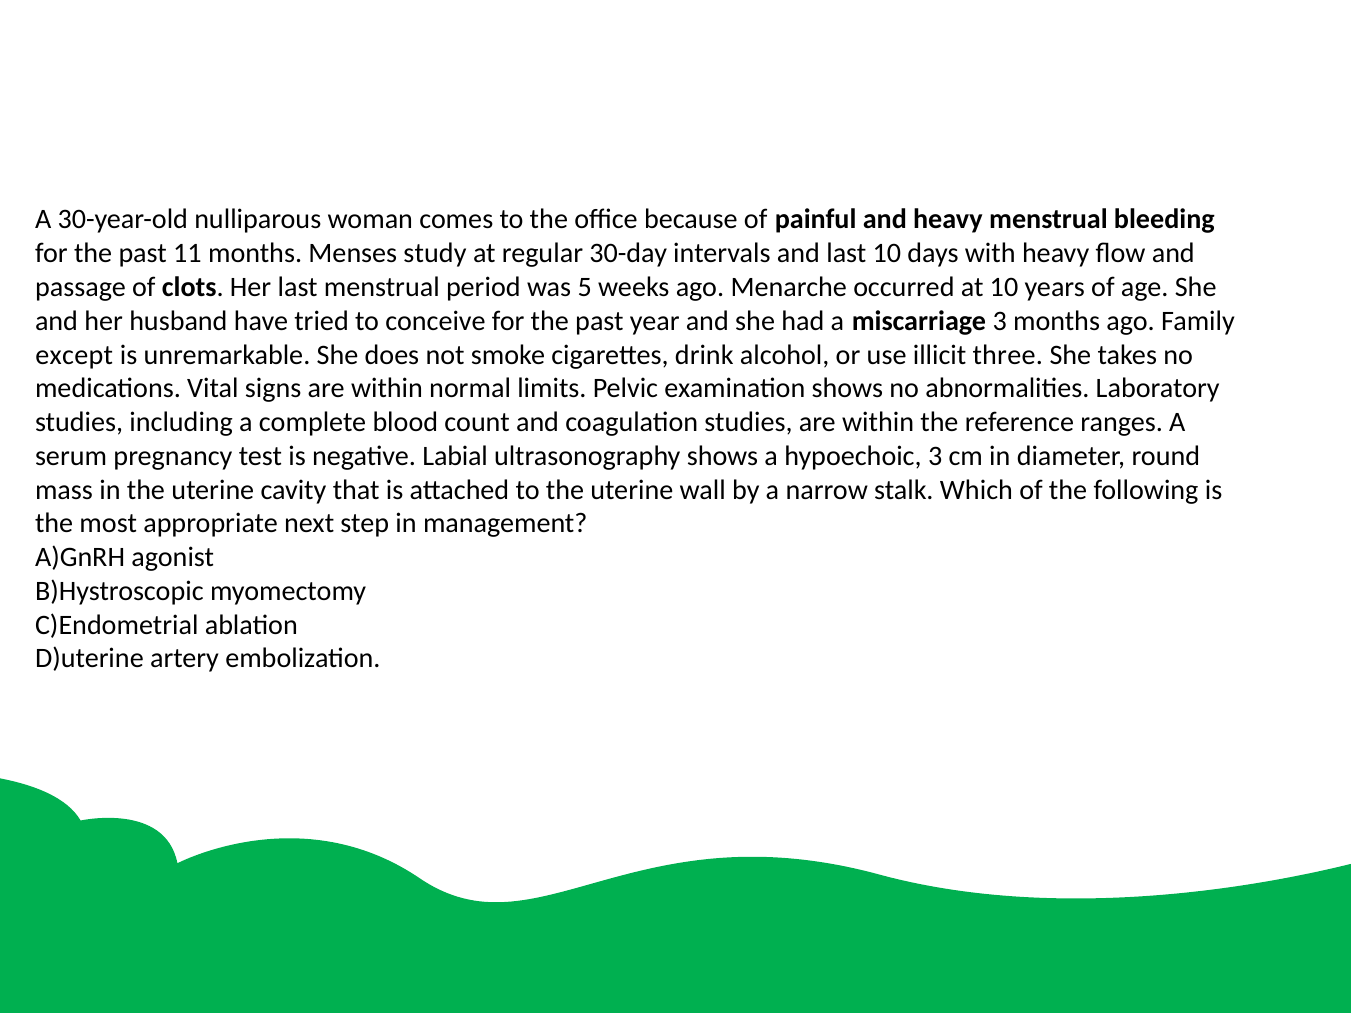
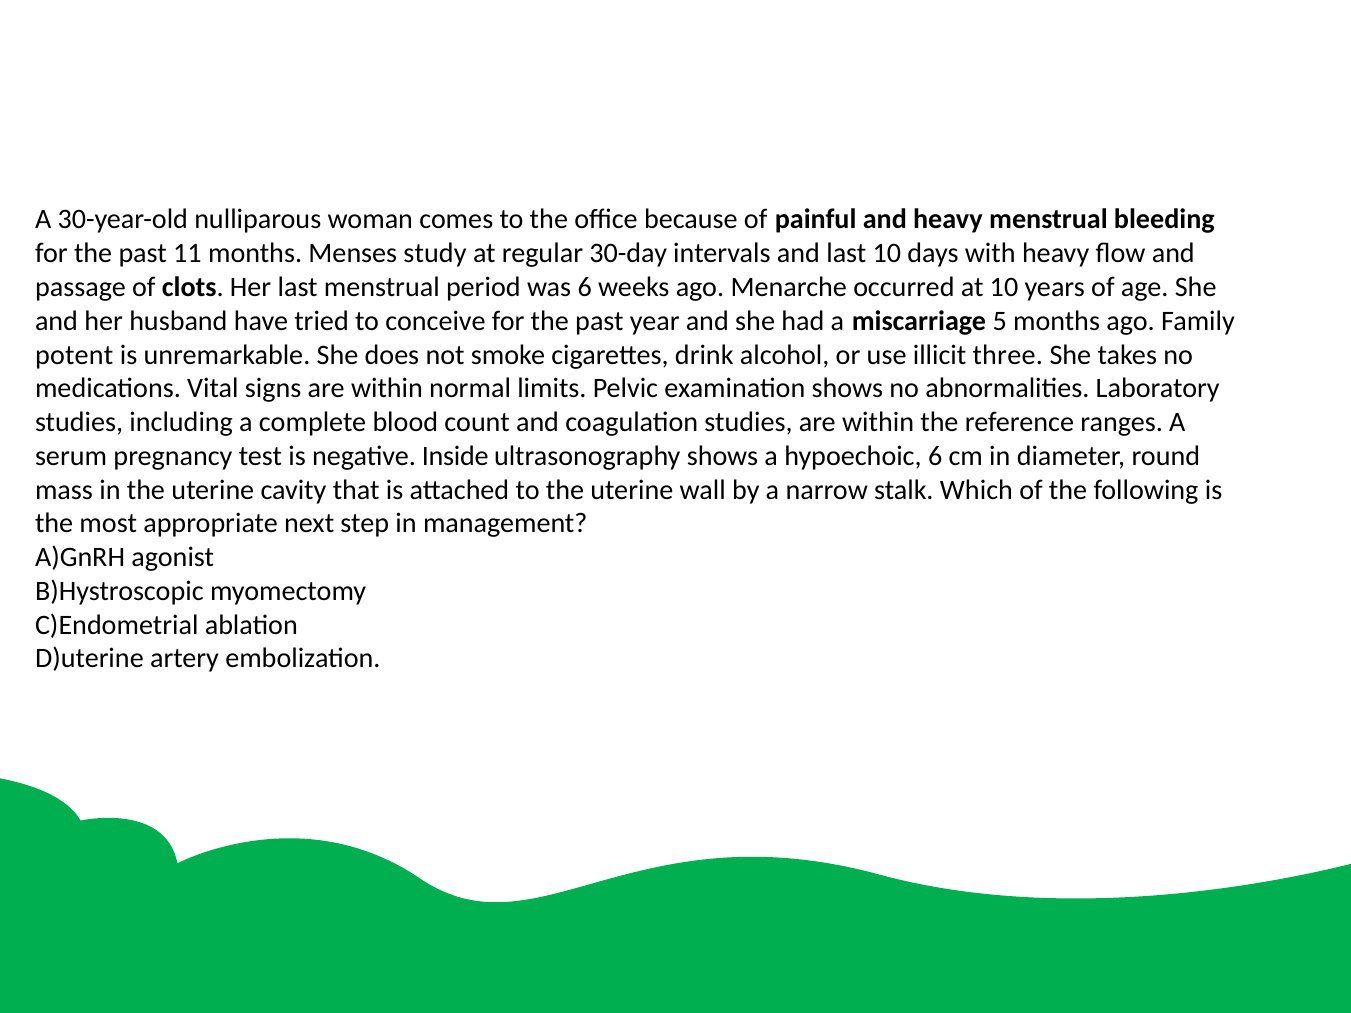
was 5: 5 -> 6 (585, 287)
miscarriage 3: 3 -> 5 (1000, 321)
except: except -> potent (74, 355)
Labial: Labial -> Inside (455, 456)
hypoechoic 3: 3 -> 6 (935, 456)
